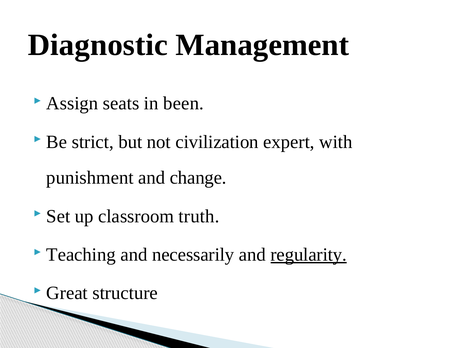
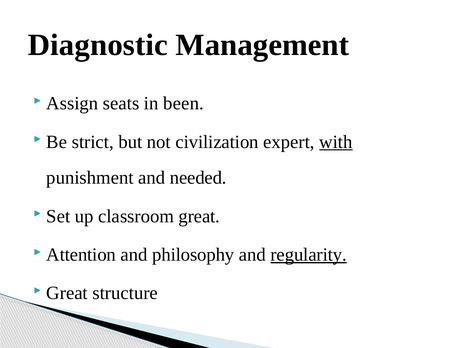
with underline: none -> present (336, 142)
change: change -> needed (198, 178)
classroom truth: truth -> great (199, 216)
Teaching: Teaching -> Attention (81, 255)
necessarily: necessarily -> philosophy (193, 255)
